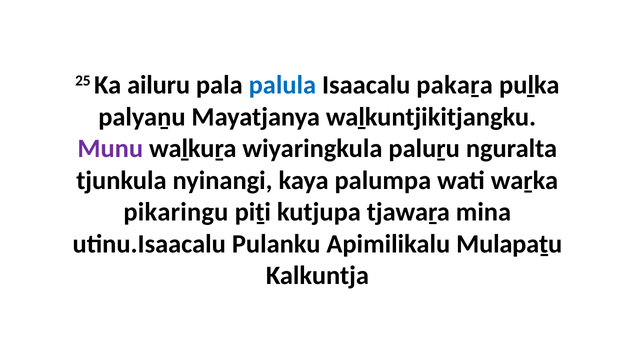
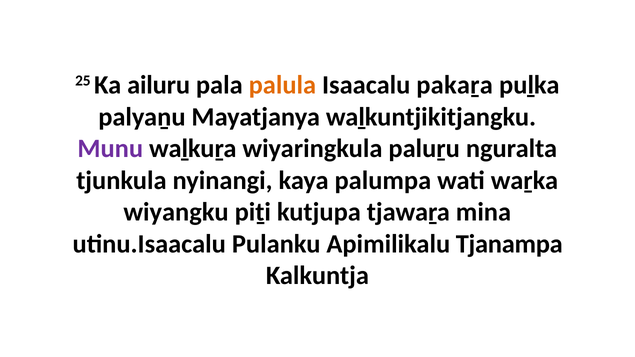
palula colour: blue -> orange (282, 85)
pikaringu: pikaringu -> wiyangku (176, 212)
Mulapaṯu: Mulapaṯu -> Tjanampa (509, 244)
